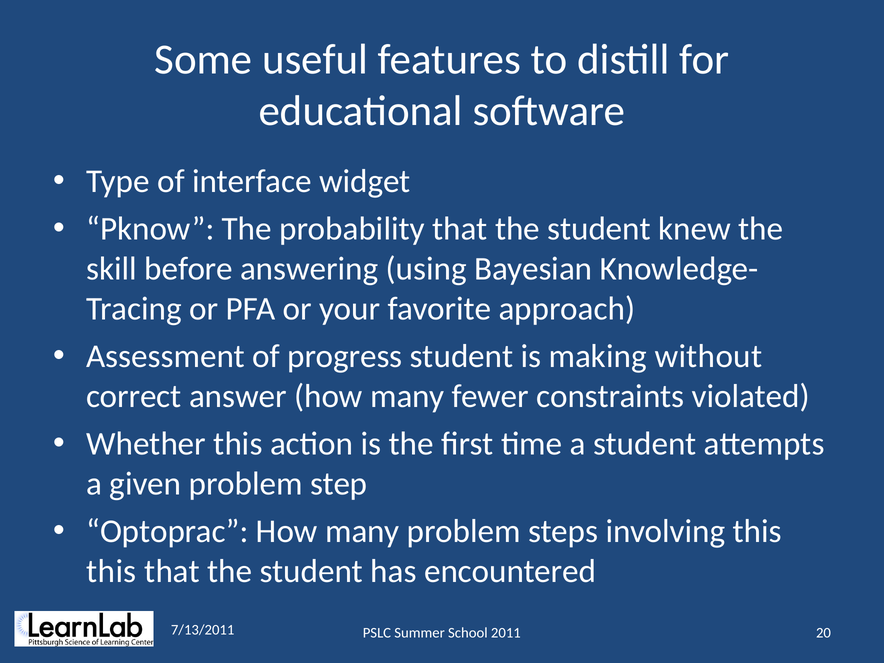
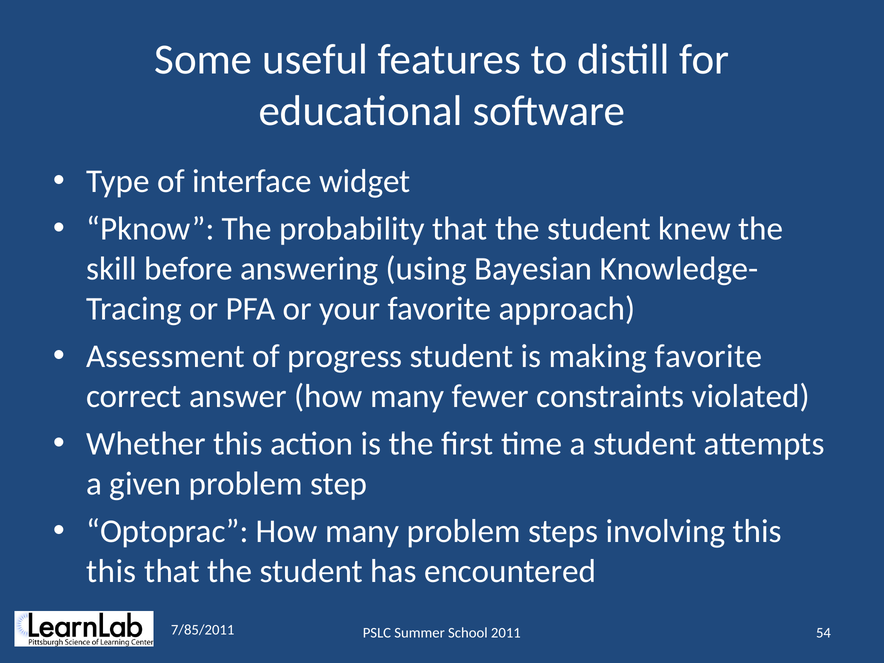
making without: without -> favorite (708, 356)
7/13/2011: 7/13/2011 -> 7/85/2011 (203, 630)
20: 20 -> 54 (823, 633)
